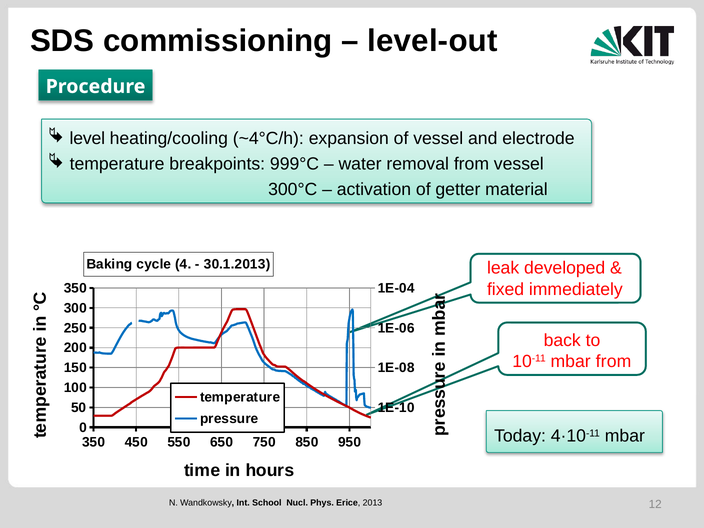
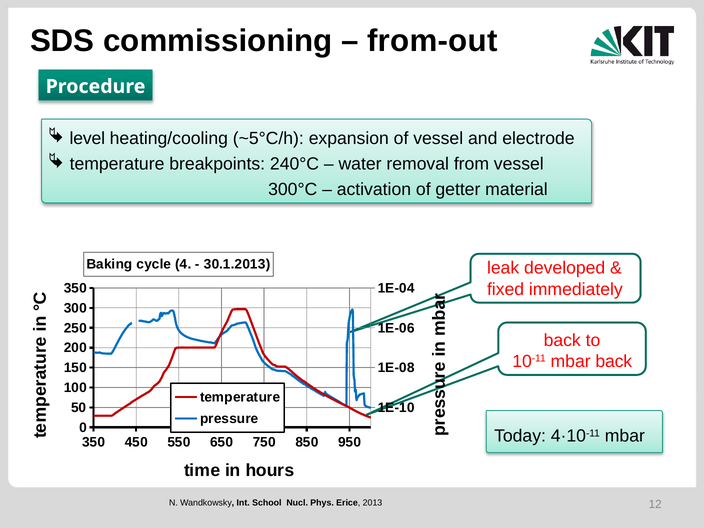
level-out: level-out -> from-out (432, 41)
~4°C/h: ~4°C/h -> ~5°C/h (268, 139)
999°C: 999°C -> 240°C (295, 164)
mbar from: from -> back (614, 361)
